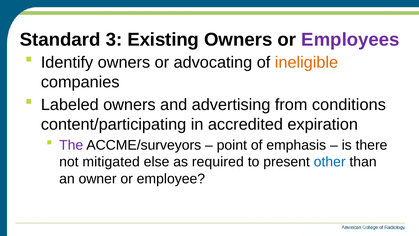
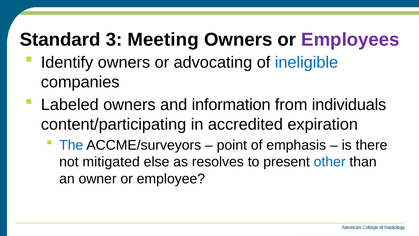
Existing: Existing -> Meeting (163, 40)
ineligible colour: orange -> blue (306, 62)
advertising: advertising -> information (231, 105)
conditions: conditions -> individuals (349, 105)
The colour: purple -> blue (71, 145)
required: required -> resolves (218, 162)
